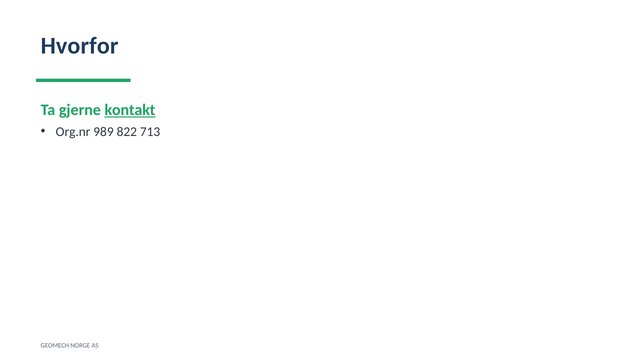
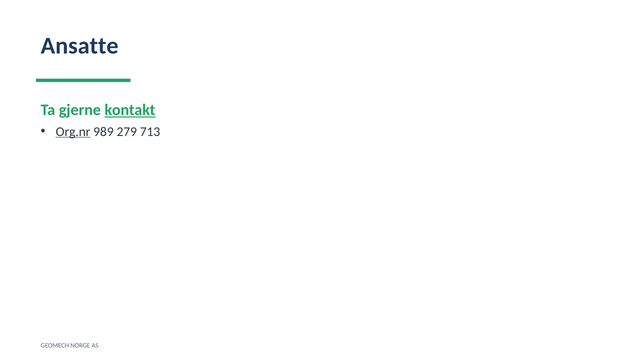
Hvorfor: Hvorfor -> Ansatte (80, 46)
Org.nr underline: none -> present (73, 132)
822: 822 -> 279 (127, 132)
